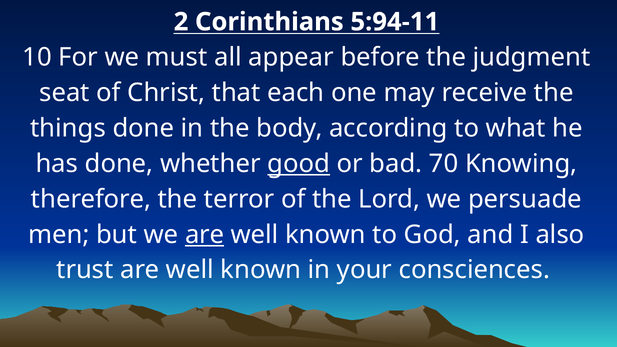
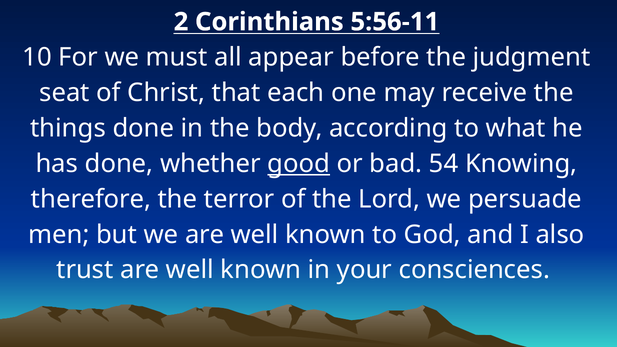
5:94-11: 5:94-11 -> 5:56-11 (395, 22)
70: 70 -> 54 (444, 164)
are underline: present -> none (205, 235)
